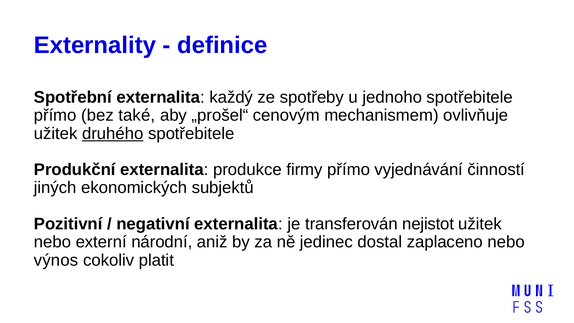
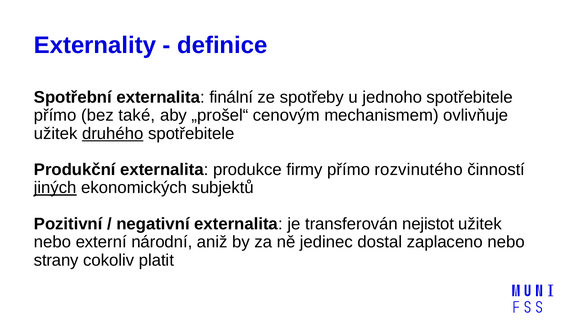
každý: každý -> finální (231, 97)
vyjednávání: vyjednávání -> rozvinutého (419, 170)
jiných underline: none -> present (55, 188)
výnos: výnos -> strany (56, 260)
